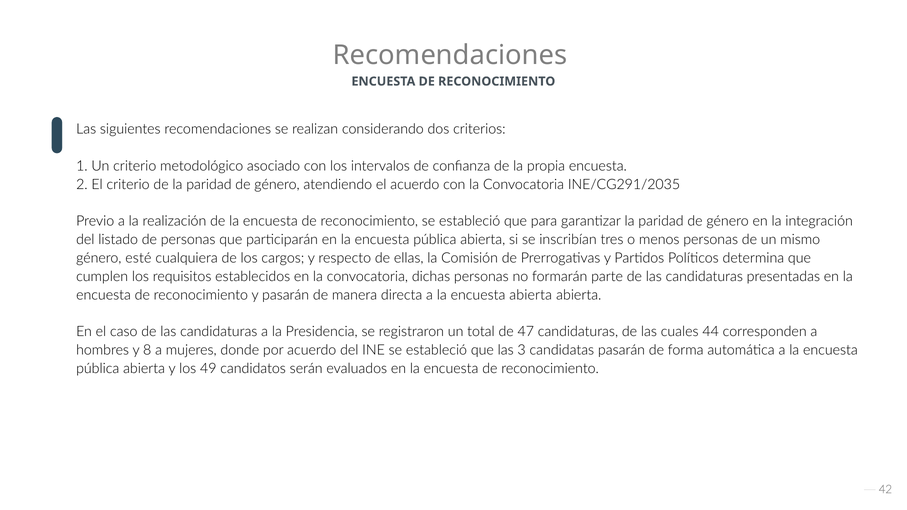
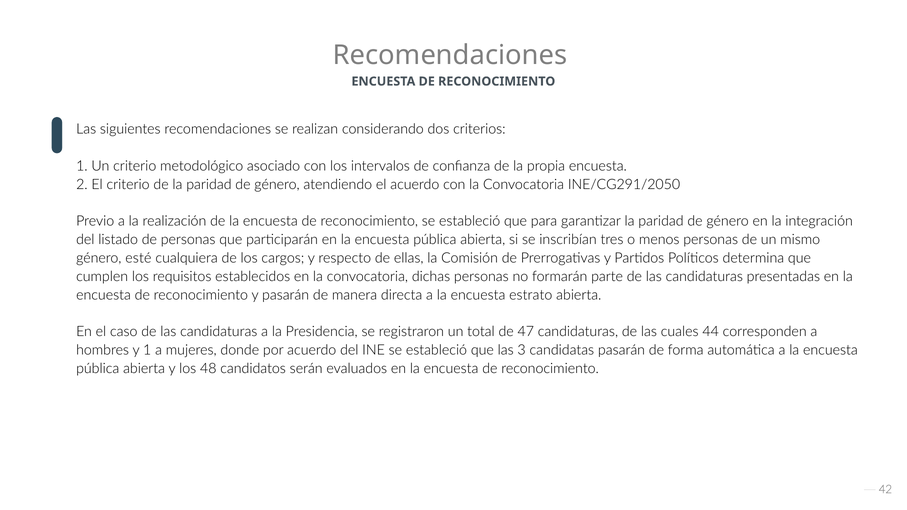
INE/CG291/2035: INE/CG291/2035 -> INE/CG291/2050 (624, 185)
encuesta abierta: abierta -> estrato (531, 295)
y 8: 8 -> 1 (147, 350)
49: 49 -> 48 (208, 369)
